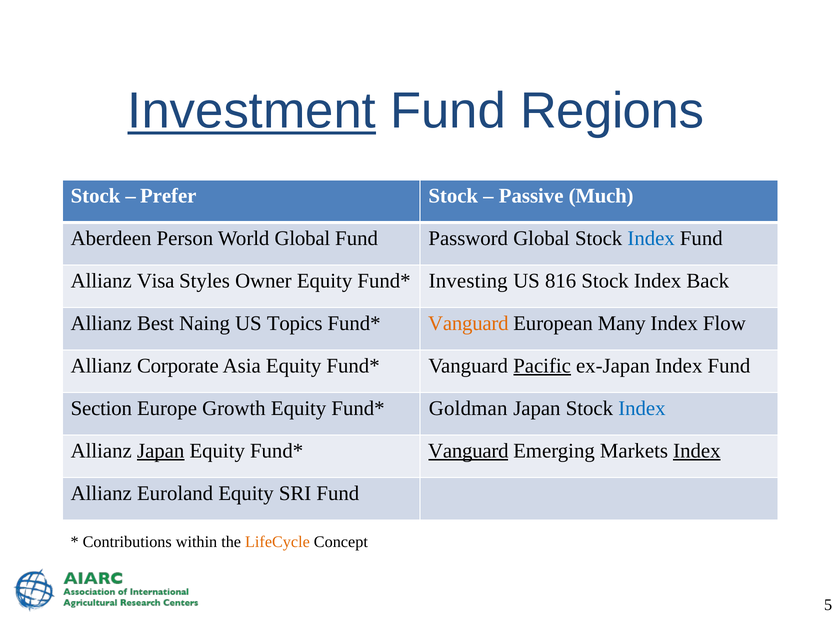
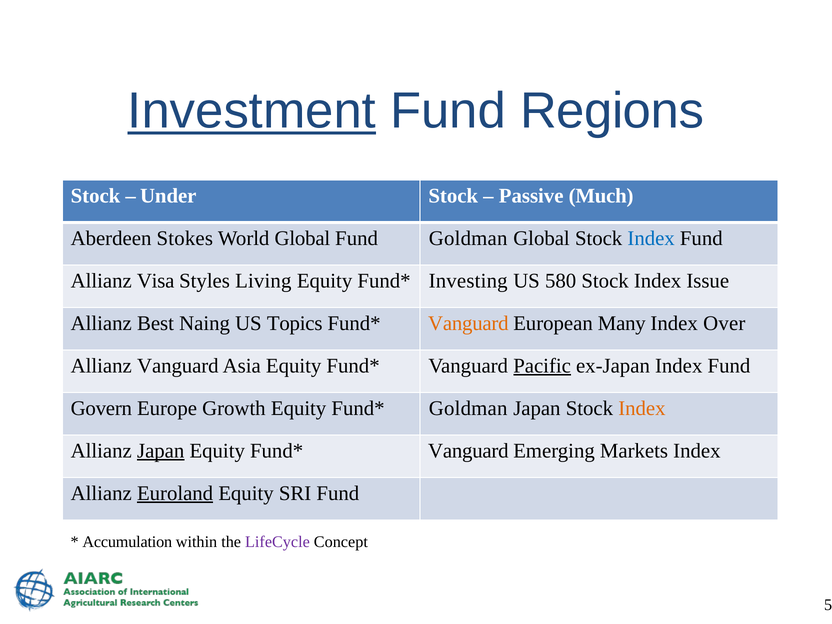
Prefer: Prefer -> Under (168, 196)
Person: Person -> Stokes (185, 239)
Fund Password: Password -> Goldman (468, 239)
Owner: Owner -> Living (263, 281)
816: 816 -> 580 (561, 281)
Back: Back -> Issue (708, 281)
Flow: Flow -> Over (724, 323)
Allianz Corporate: Corporate -> Vanguard (178, 366)
Section: Section -> Govern (101, 408)
Index colour: blue -> orange (642, 408)
Vanguard underline: present -> none (468, 451)
Index underline: present -> none (697, 451)
Euroland underline: none -> present (175, 493)
Contributions: Contributions -> Accumulation (127, 542)
LifeCycle colour: orange -> purple (277, 542)
